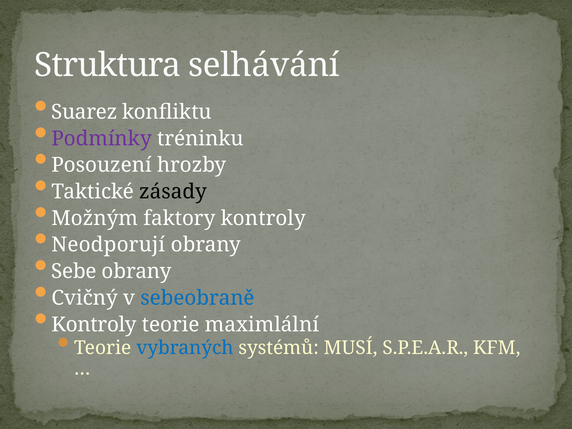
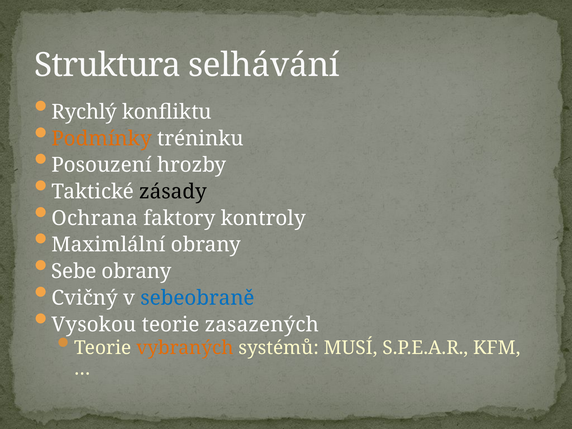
Suarez: Suarez -> Rychlý (84, 112)
Podmínky colour: purple -> orange (102, 139)
Možným: Možným -> Ochrana (95, 218)
Neodporují: Neodporují -> Maximlální (108, 245)
Kontroly: Kontroly -> Vysokou (94, 325)
maximlální: maximlální -> zasazených (262, 325)
vybraných colour: blue -> orange (185, 348)
